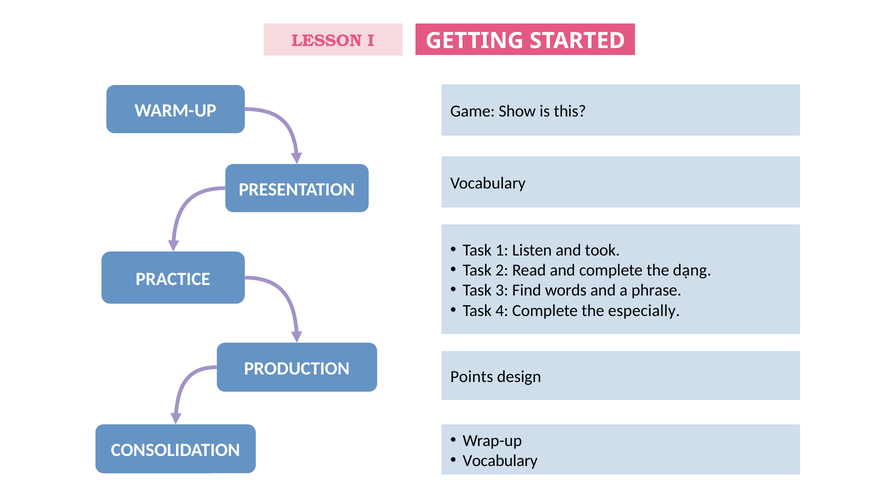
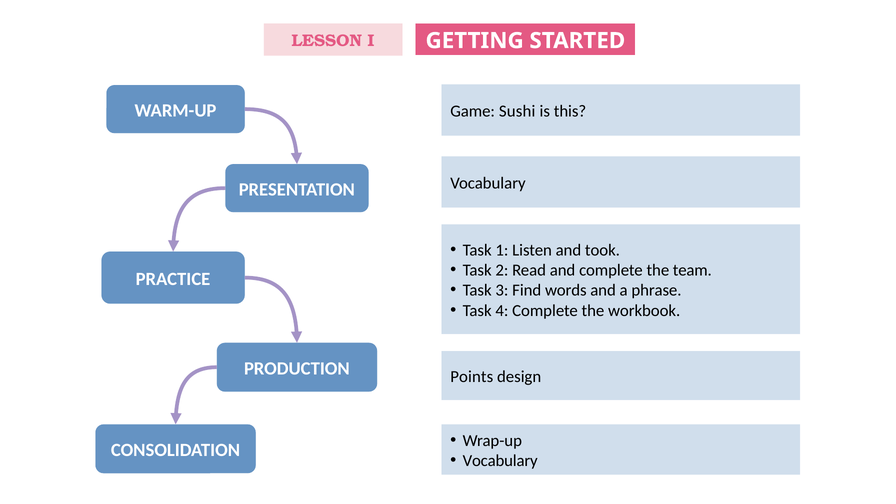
Show: Show -> Sushi (517, 111)
dạng: dạng -> team (692, 270)
especially: especially -> workbook (644, 311)
